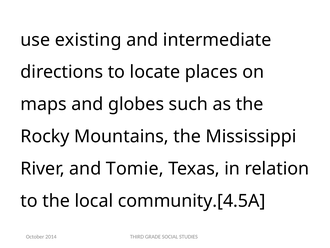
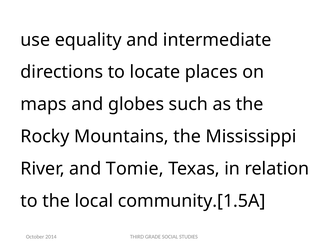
existing: existing -> equality (88, 40)
community.[4.5A: community.[4.5A -> community.[1.5A (192, 201)
